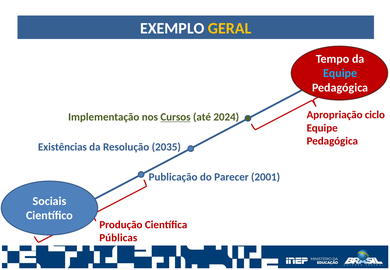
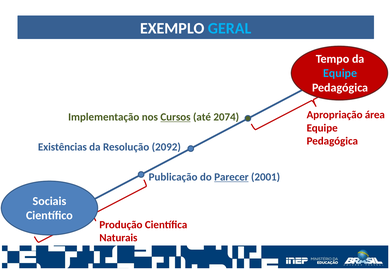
GERAL colour: yellow -> light blue (230, 28)
ciclo: ciclo -> área (375, 115)
2024: 2024 -> 2074 (226, 117)
2035: 2035 -> 2092 (166, 147)
Parecer underline: none -> present (231, 177)
Públicas: Públicas -> Naturais (118, 238)
